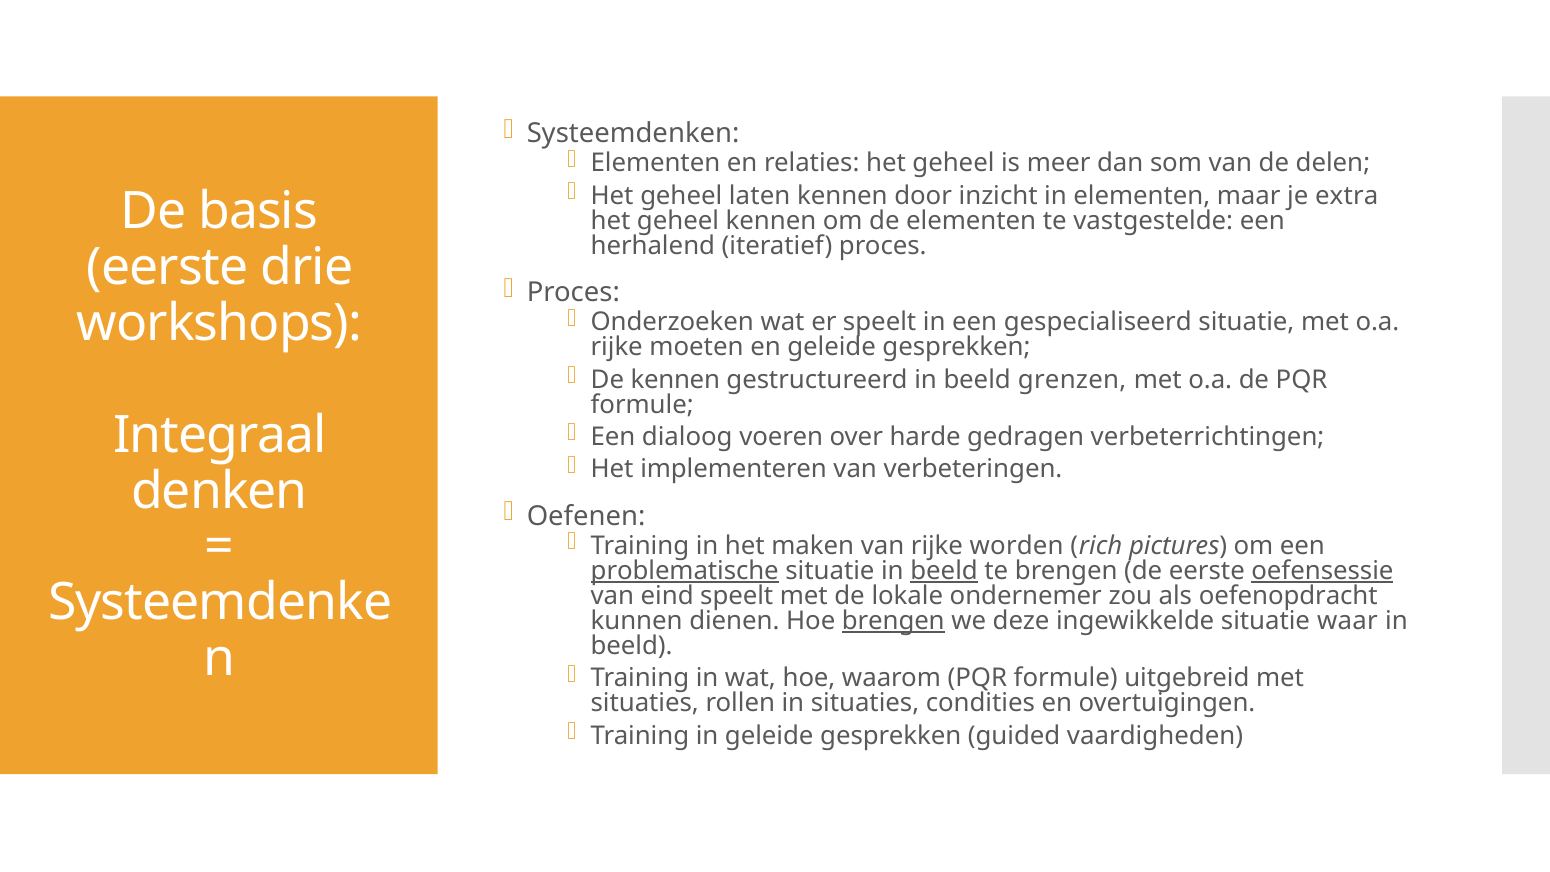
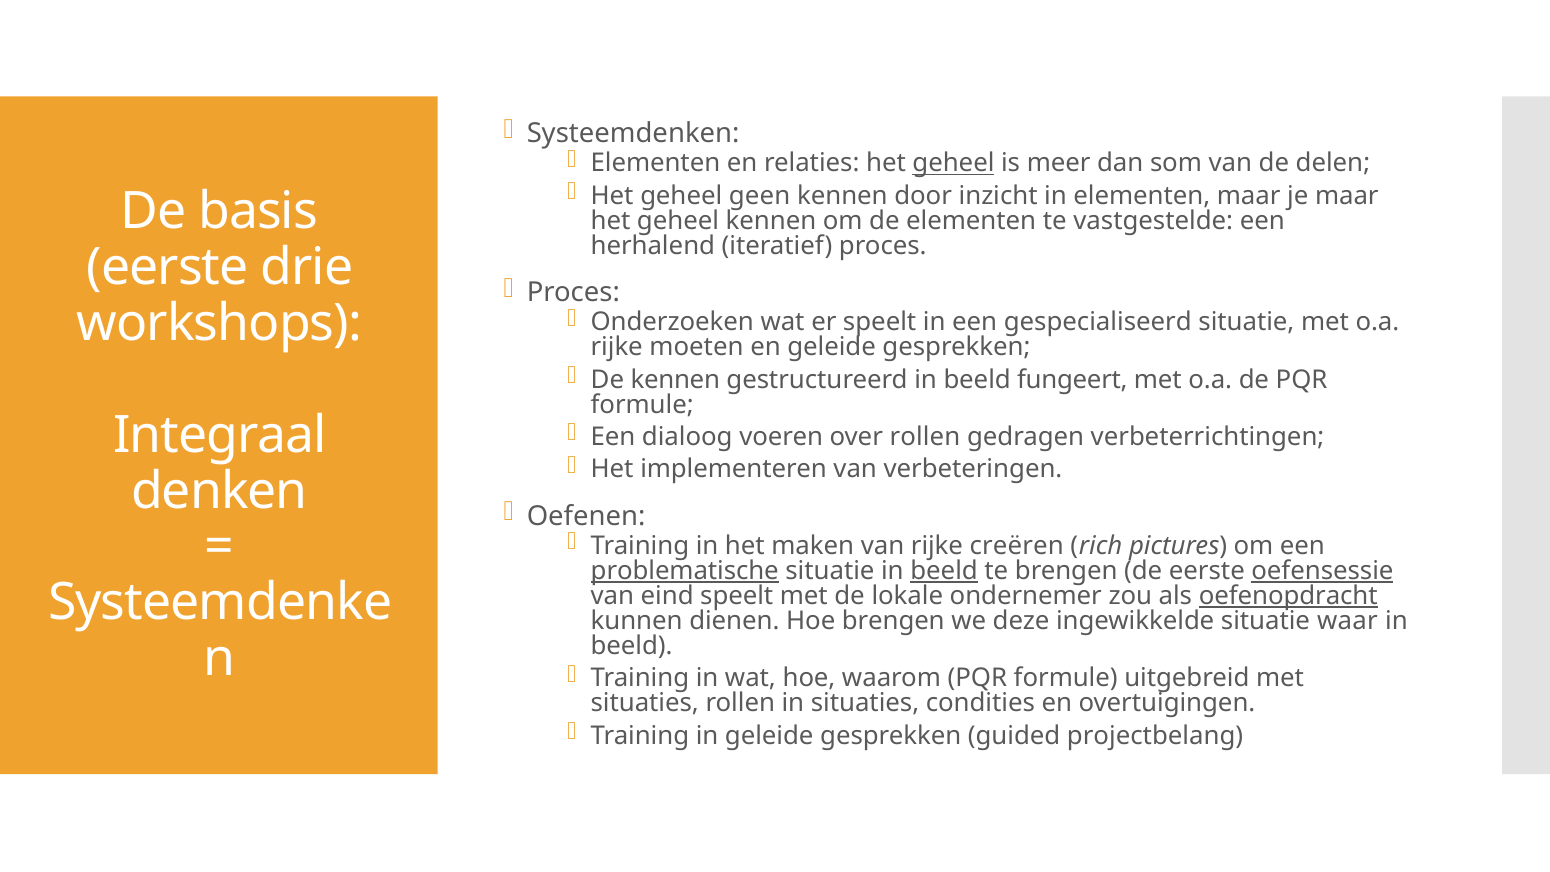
geheel underline: none -> present (953, 163)
laten: laten -> geen (760, 196)
je extra: extra -> maar (1347, 196)
grenzen: grenzen -> fungeert (1072, 380)
over harde: harde -> rollen (925, 437)
worden: worden -> creëren (1017, 546)
oefenopdracht underline: none -> present (1288, 596)
brengen underline: present -> none (893, 621)
vaardigheden: vaardigheden -> projectbelang (1155, 736)
